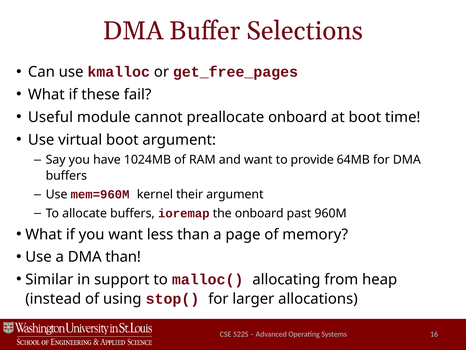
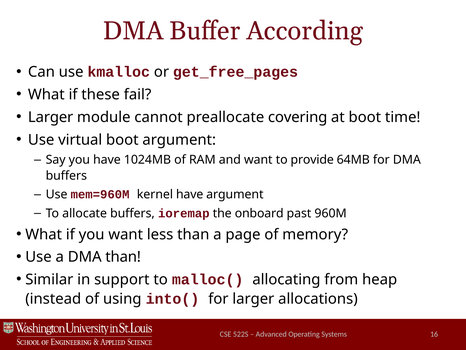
Selections: Selections -> According (305, 31)
Useful: Useful -> Larger (51, 117)
preallocate onboard: onboard -> covering (298, 117)
kernel their: their -> have (190, 194)
stop(: stop( -> into( (172, 298)
